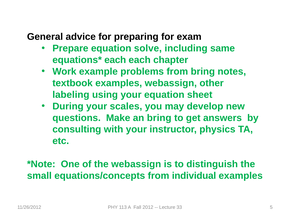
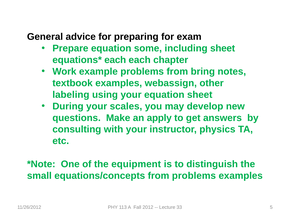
solve: solve -> some (148, 48)
including same: same -> sheet (223, 48)
an bring: bring -> apply (159, 118)
the webassign: webassign -> equipment (136, 164)
from individual: individual -> problems (194, 176)
